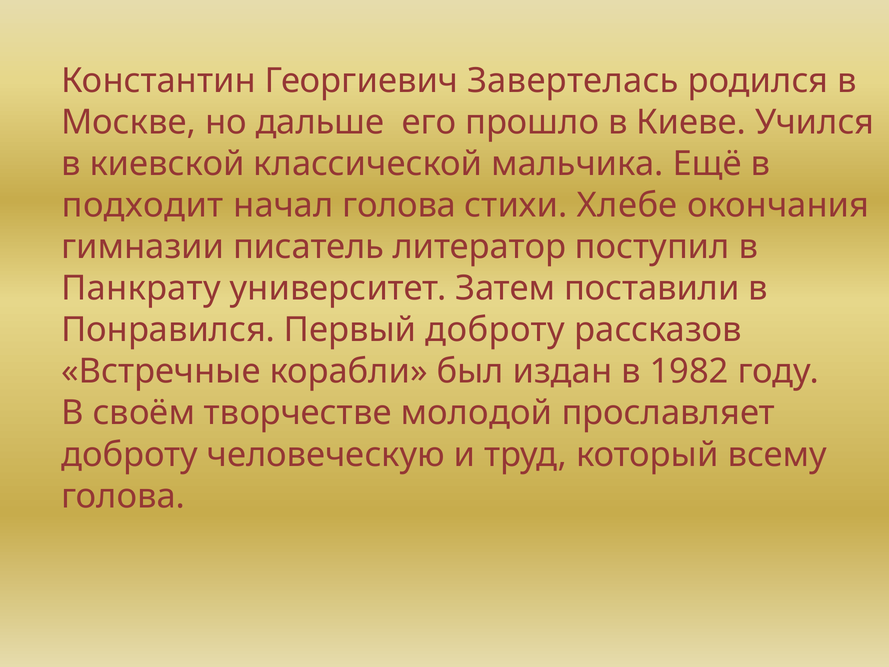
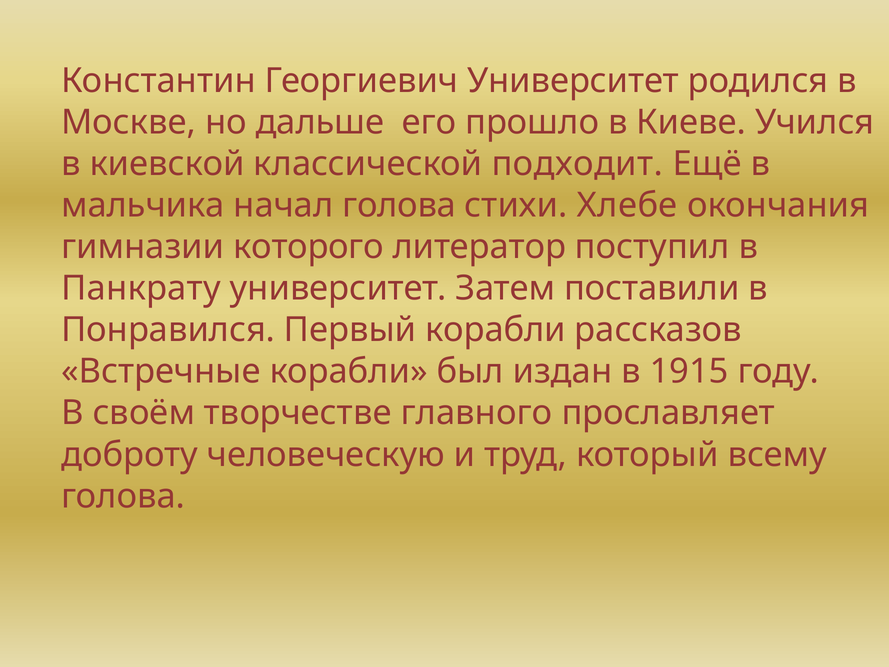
Георгиевич Завертелась: Завертелась -> Университет (573, 81)
мальчика: мальчика -> подходит (577, 164)
подходит: подходит -> мальчика (143, 205)
писатель: писатель -> которого (309, 247)
Первый доброту: доброту -> корабли (495, 330)
1982: 1982 -> 1915 (689, 371)
молодой: молодой -> главного (477, 413)
